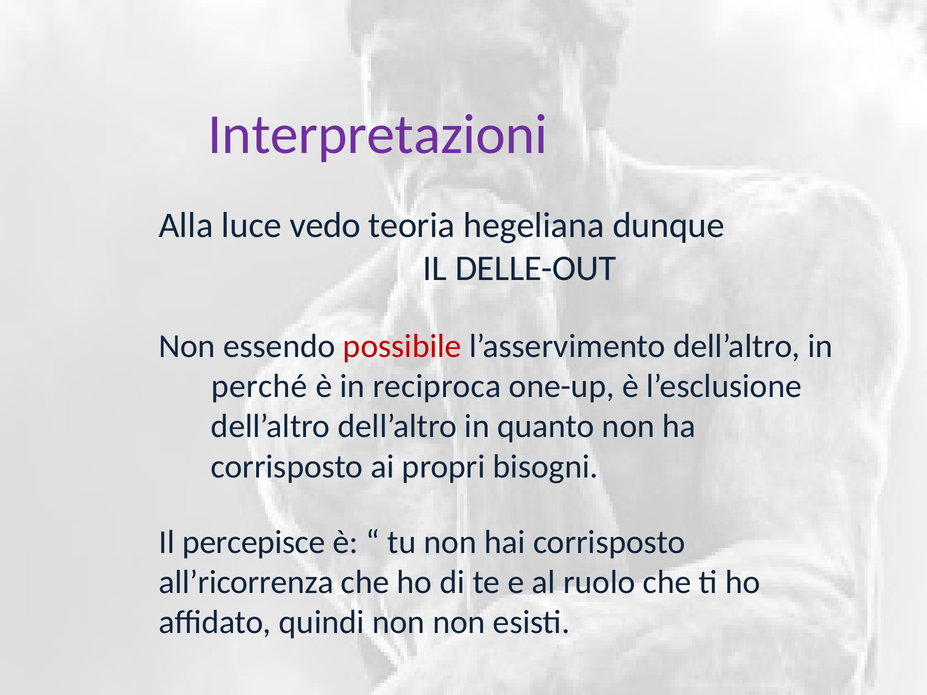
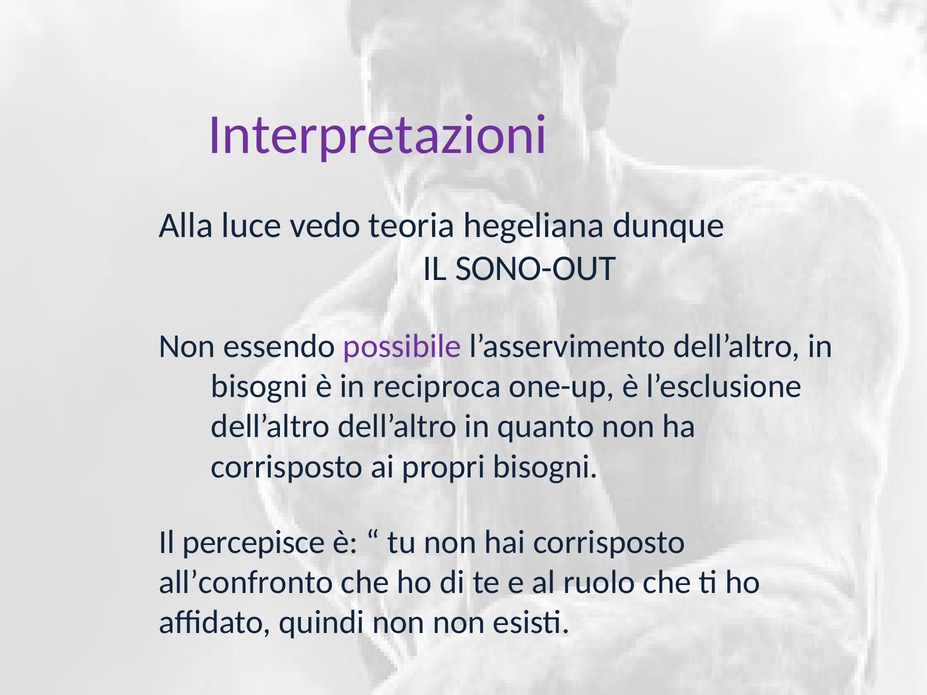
DELLE-OUT: DELLE-OUT -> SONO-OUT (536, 268)
possibile colour: red -> purple (402, 346)
perché: perché -> bisogni (259, 386)
all’ricorrenza: all’ricorrenza -> all’confronto (246, 583)
